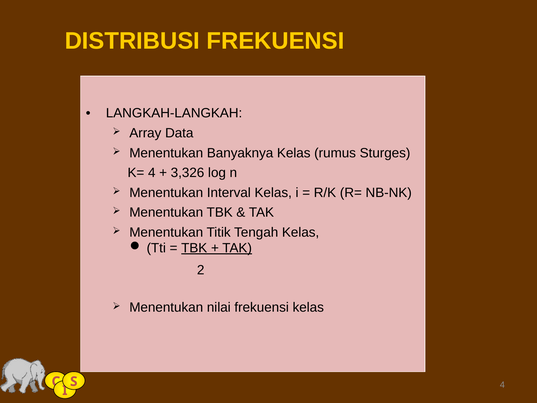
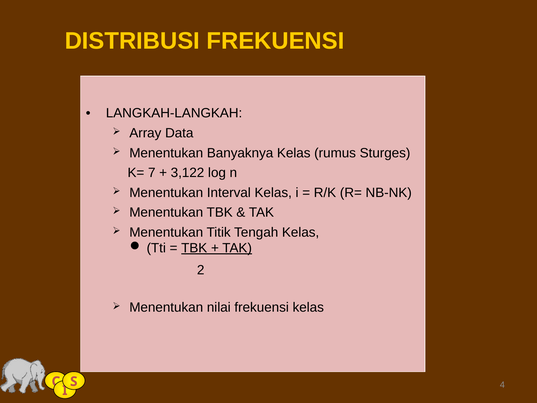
K= 4: 4 -> 7 (152, 173)
3,326: 3,326 -> 3,122 (187, 173)
